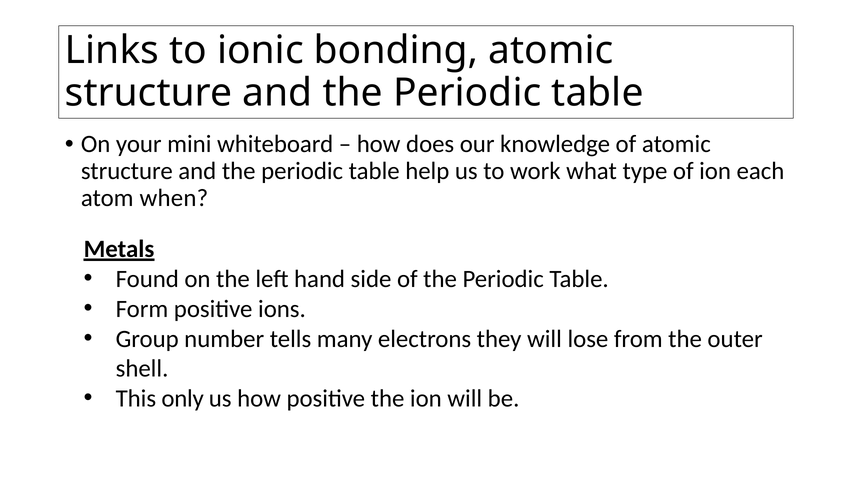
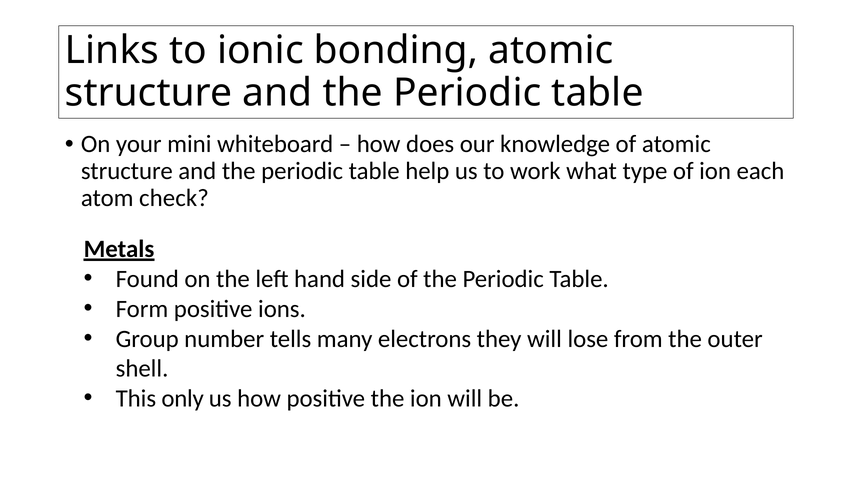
when: when -> check (174, 198)
